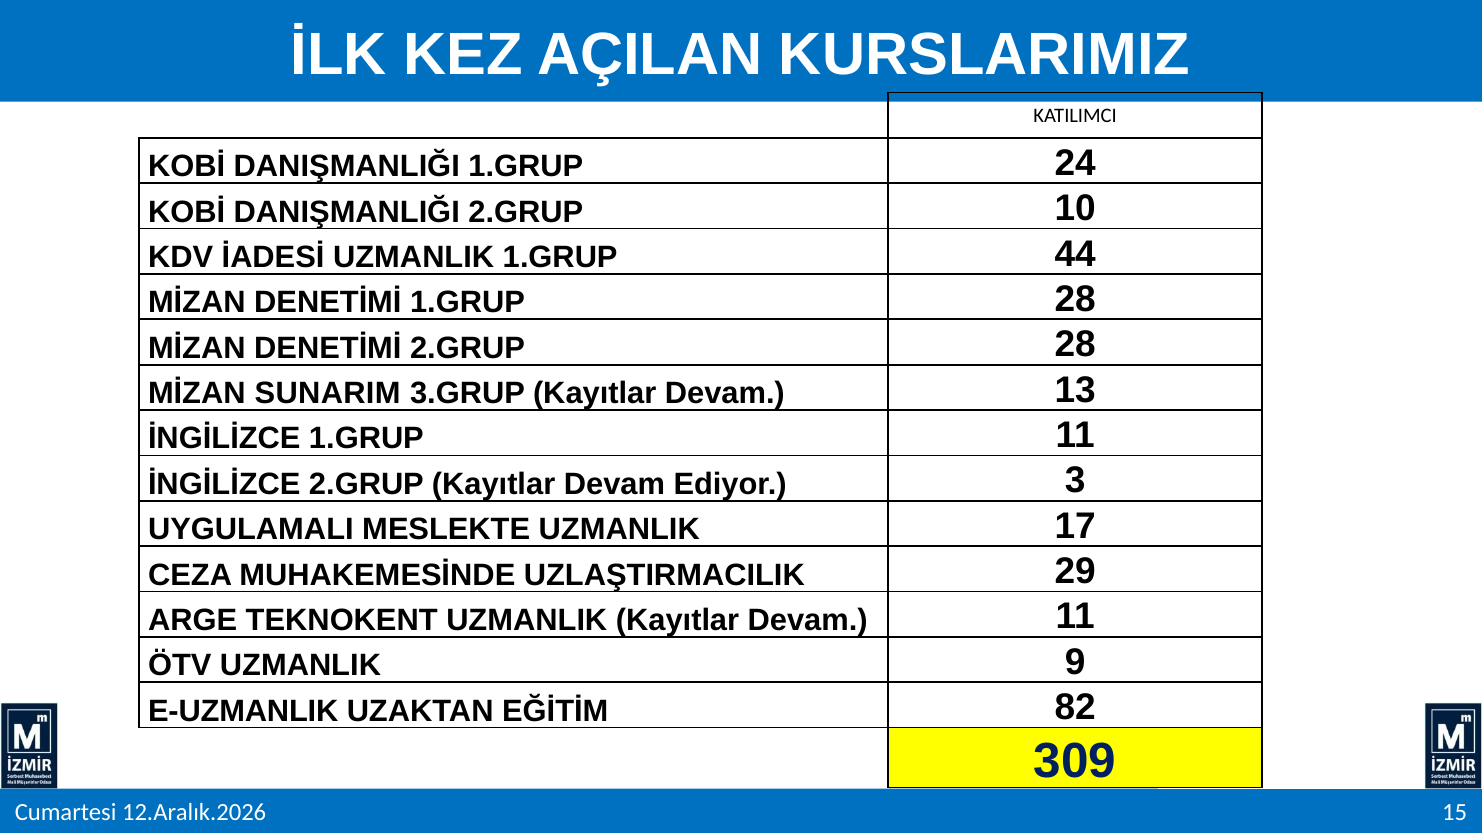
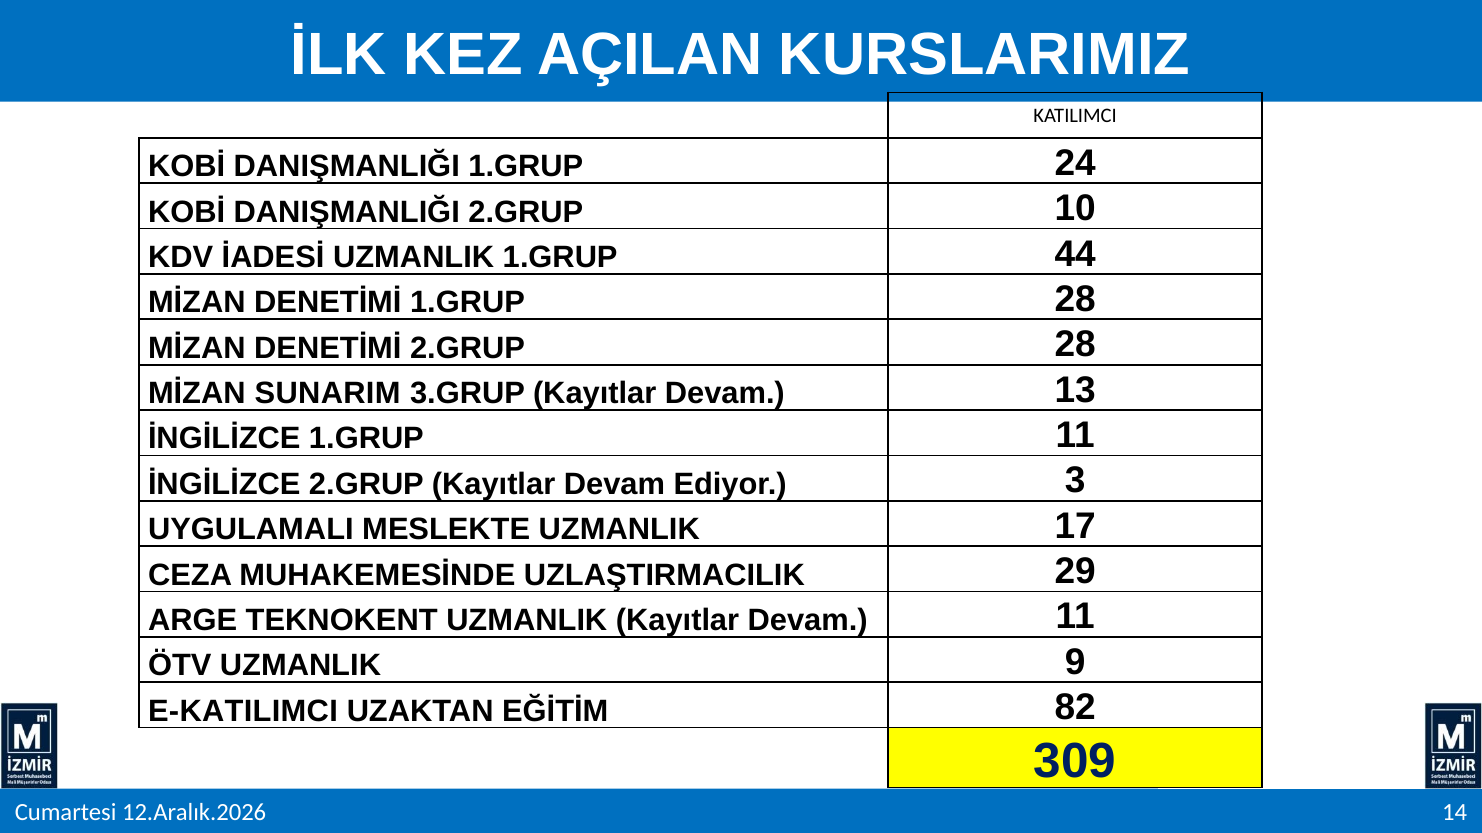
E-UZMANLIK: E-UZMANLIK -> E-KATILIMCI (243, 712)
15: 15 -> 14 (1455, 813)
